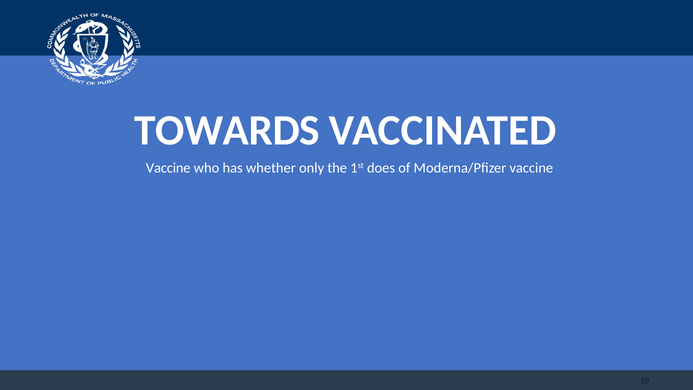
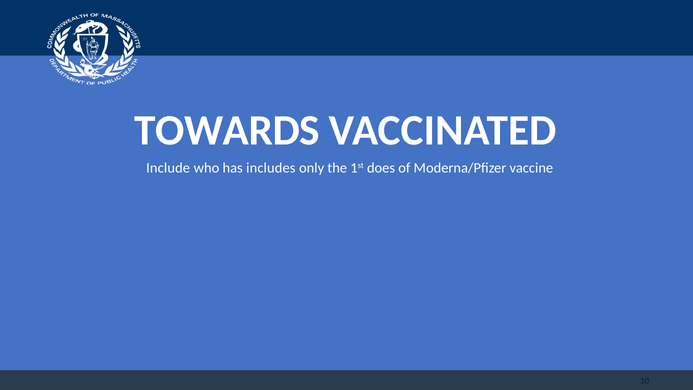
Vaccine: Vaccine -> Include (168, 168)
whether: whether -> includes (271, 168)
